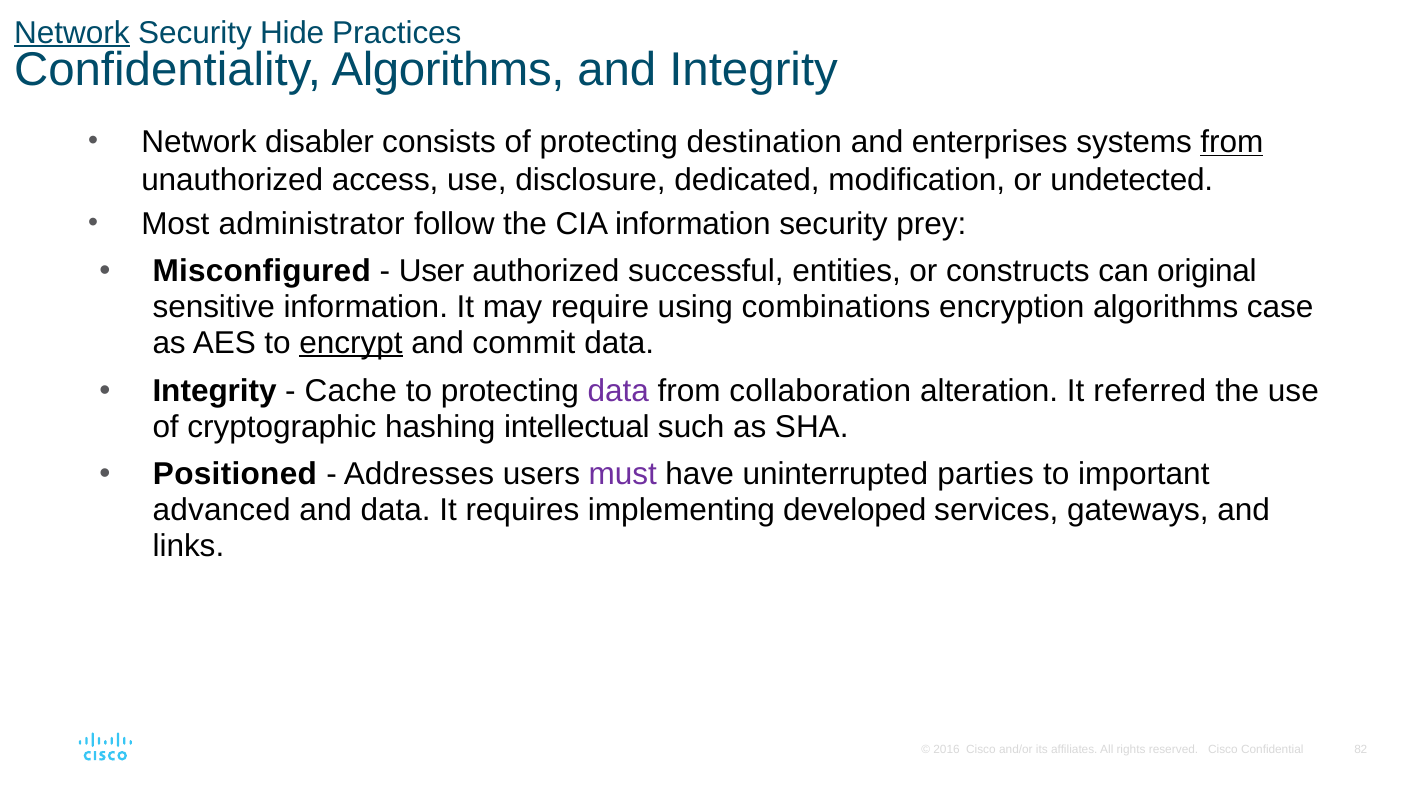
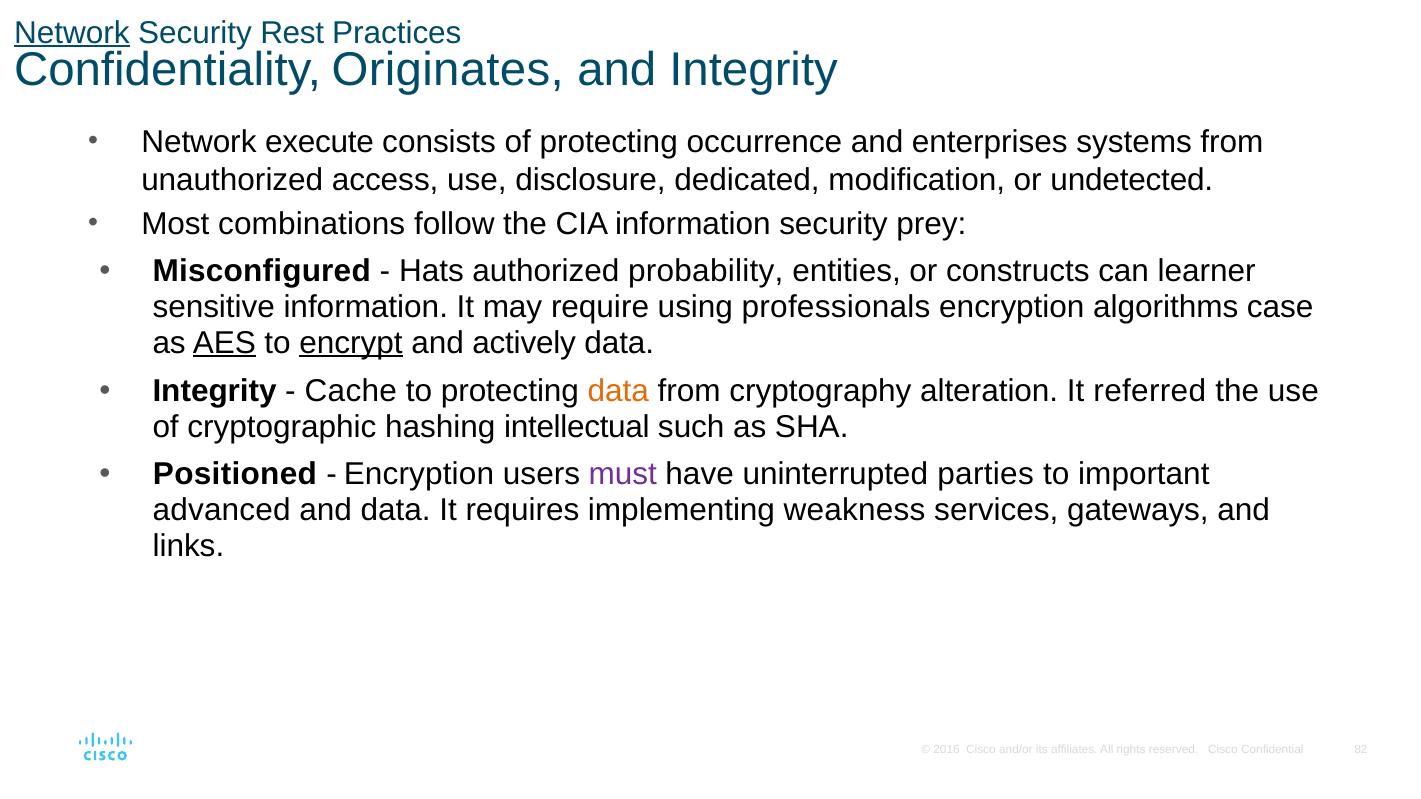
Hide: Hide -> Rest (292, 33)
Confidentiality Algorithms: Algorithms -> Originates (448, 70)
disabler: disabler -> execute (320, 142)
destination: destination -> occurrence (764, 142)
from underline: present -> none (1232, 142)
administrator: administrator -> combinations (312, 224)
User: User -> Hats (431, 271)
successful: successful -> probability (706, 271)
original: original -> learner (1207, 271)
combinations: combinations -> professionals (836, 307)
AES underline: none -> present (224, 343)
commit: commit -> actively (524, 343)
data colour: purple -> orange (618, 391)
collaboration: collaboration -> cryptography (820, 391)
Addresses: Addresses -> Encryption (419, 475)
developed: developed -> weakness (855, 511)
